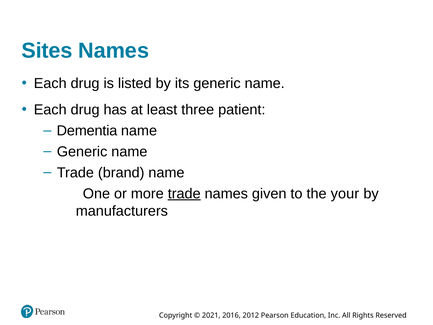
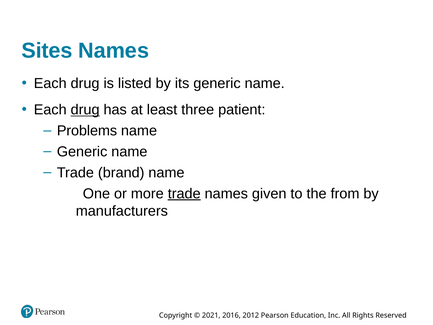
drug underline: none -> present (85, 110)
Dementia: Dementia -> Problems (87, 131)
your: your -> from (345, 193)
